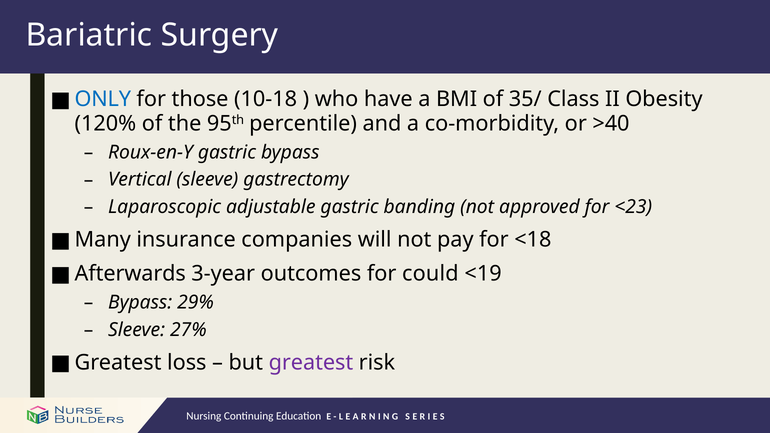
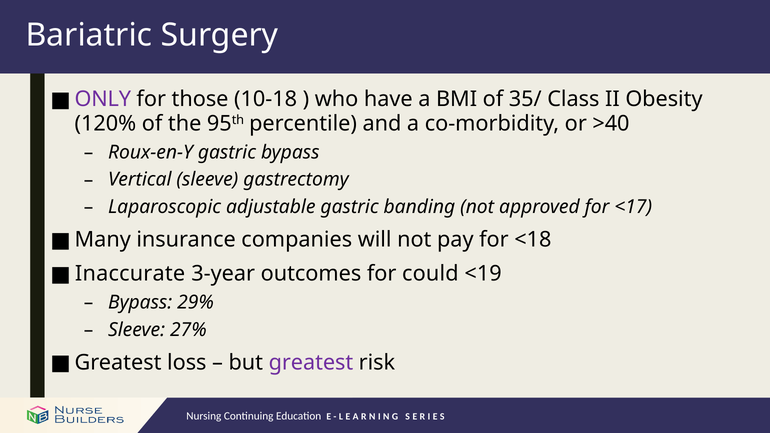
ONLY colour: blue -> purple (103, 99)
<23: <23 -> <17 (633, 207)
Afterwards: Afterwards -> Inaccurate (130, 274)
